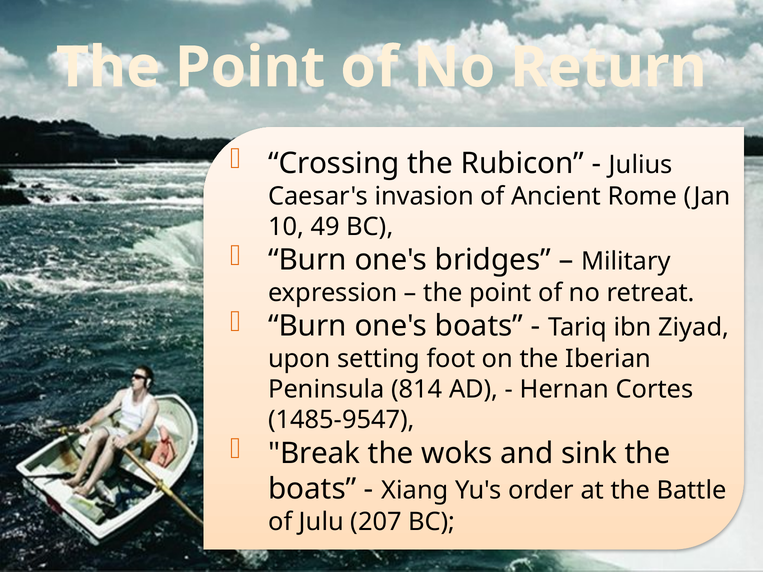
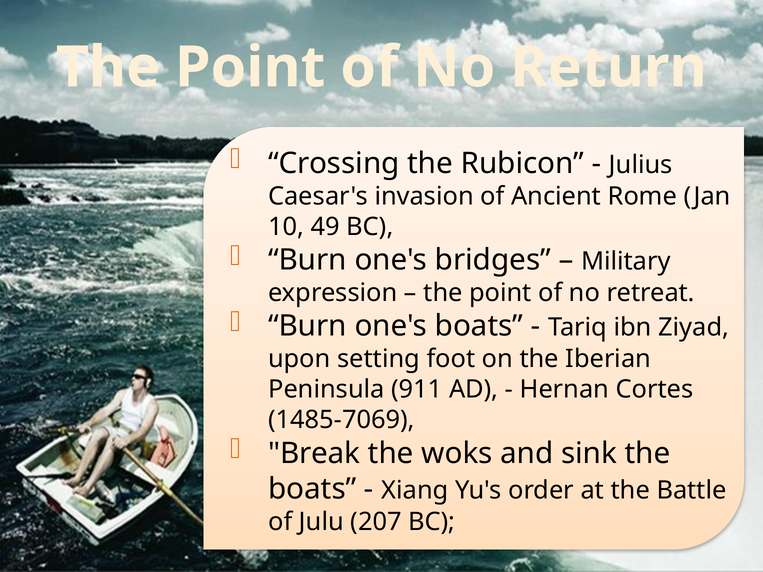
814: 814 -> 911 (417, 390)
1485-9547: 1485-9547 -> 1485-7069 (341, 420)
